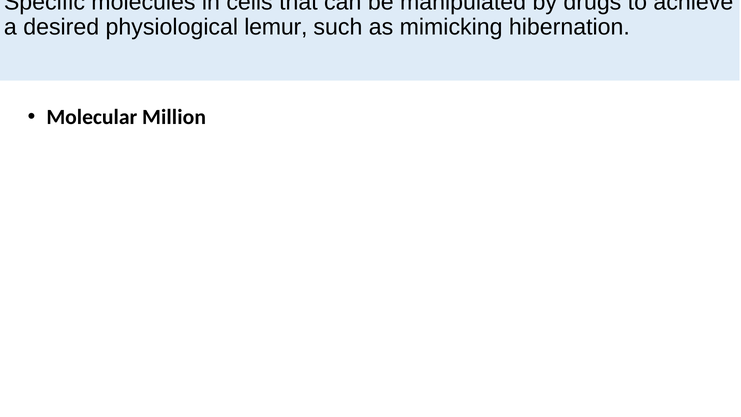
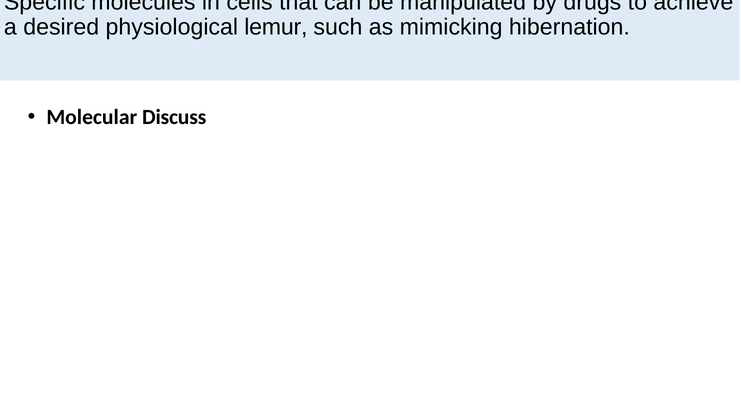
Million: Million -> Discuss (174, 117)
